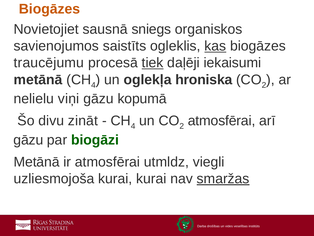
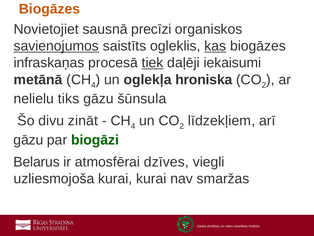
sniegs: sniegs -> precīzi (151, 29)
savienojumos underline: none -> present (56, 46)
traucējumu: traucējumu -> infraskaņas (49, 63)
viņi: viņi -> tiks (69, 99)
kopumā: kopumā -> šūnsula (142, 99)
atmosfērai: atmosfērai -> līdzekļiem (221, 121)
Metānā: Metānā -> Belarus (37, 162)
utmldz: utmldz -> dzīves (166, 162)
smaržas underline: present -> none (223, 178)
